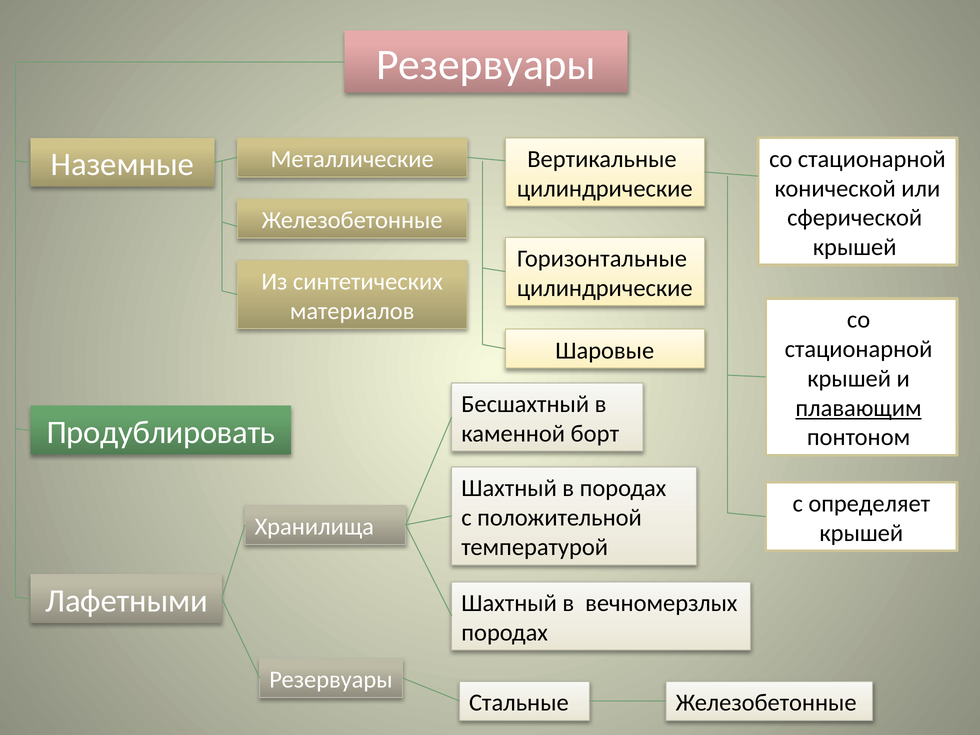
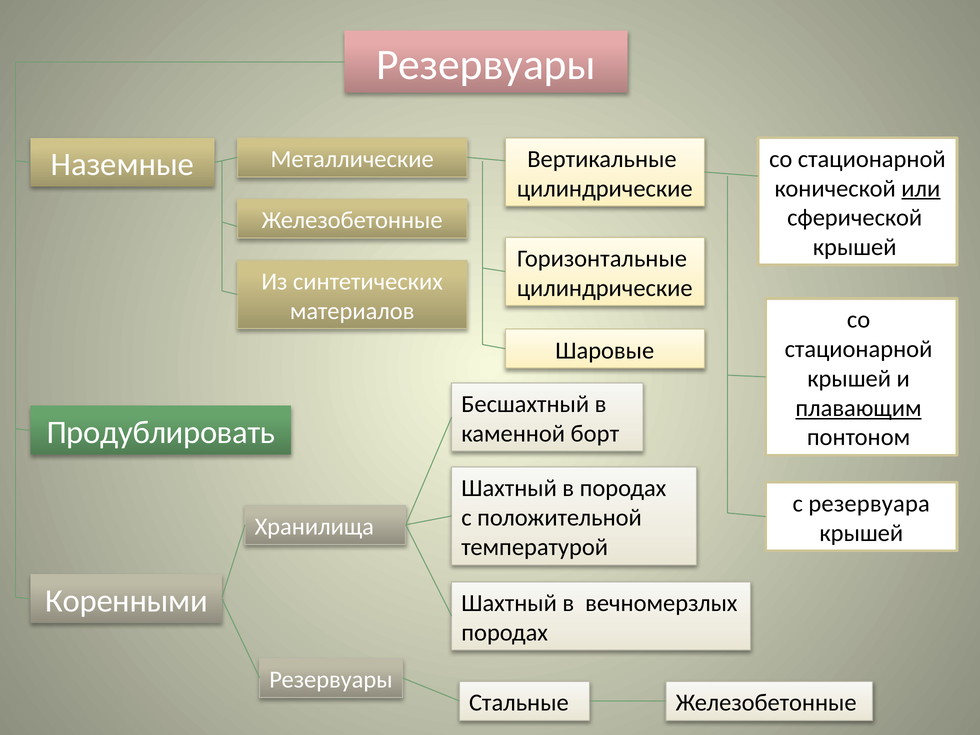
или underline: none -> present (921, 188)
определяет: определяет -> резервуара (869, 504)
Лафетными: Лафетными -> Коренными (127, 601)
